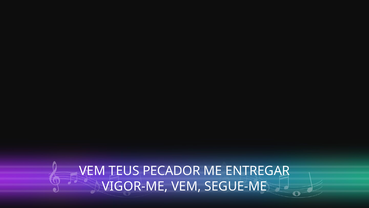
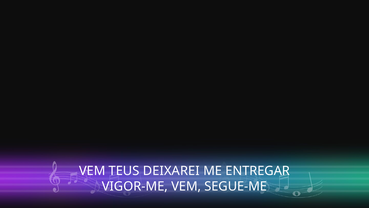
PECADOR: PECADOR -> DEIXAREI (171, 171)
